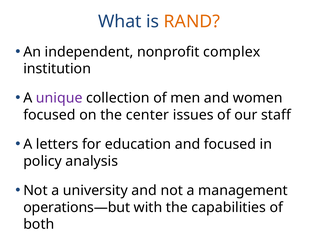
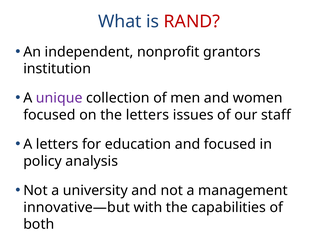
RAND colour: orange -> red (192, 22)
complex: complex -> grantors (232, 52)
the center: center -> letters (147, 115)
operations—but: operations—but -> innovative—but (77, 208)
